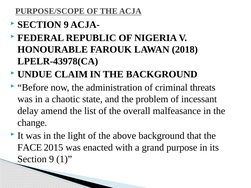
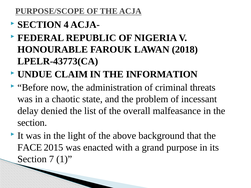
9: 9 -> 4 (66, 25)
LPELR-43978(CA: LPELR-43978(CA -> LPELR-43773(CA (58, 61)
THE BACKGROUND: BACKGROUND -> INFORMATION (162, 74)
amend: amend -> denied (54, 111)
change: change -> section (32, 123)
9: 9 -> 7 (52, 159)
